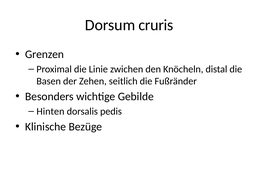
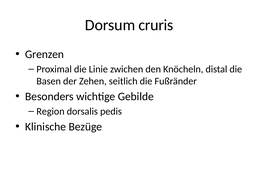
Hinten: Hinten -> Region (50, 111)
